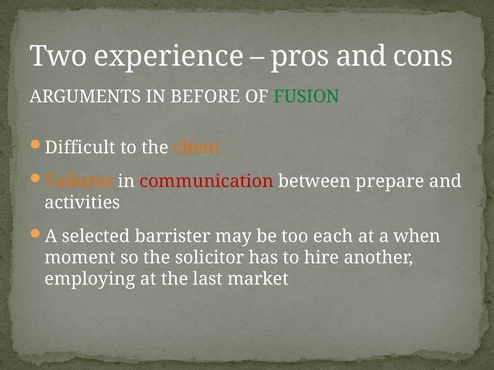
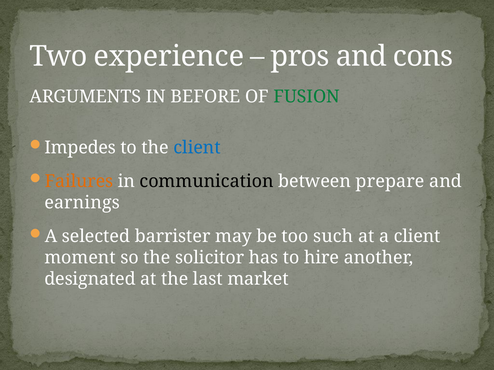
Difficult: Difficult -> Impedes (80, 148)
client colour: orange -> blue (197, 148)
communication colour: red -> black (207, 181)
activities: activities -> earnings (82, 203)
each: each -> such (333, 237)
a when: when -> client (417, 237)
employing: employing -> designated (90, 279)
